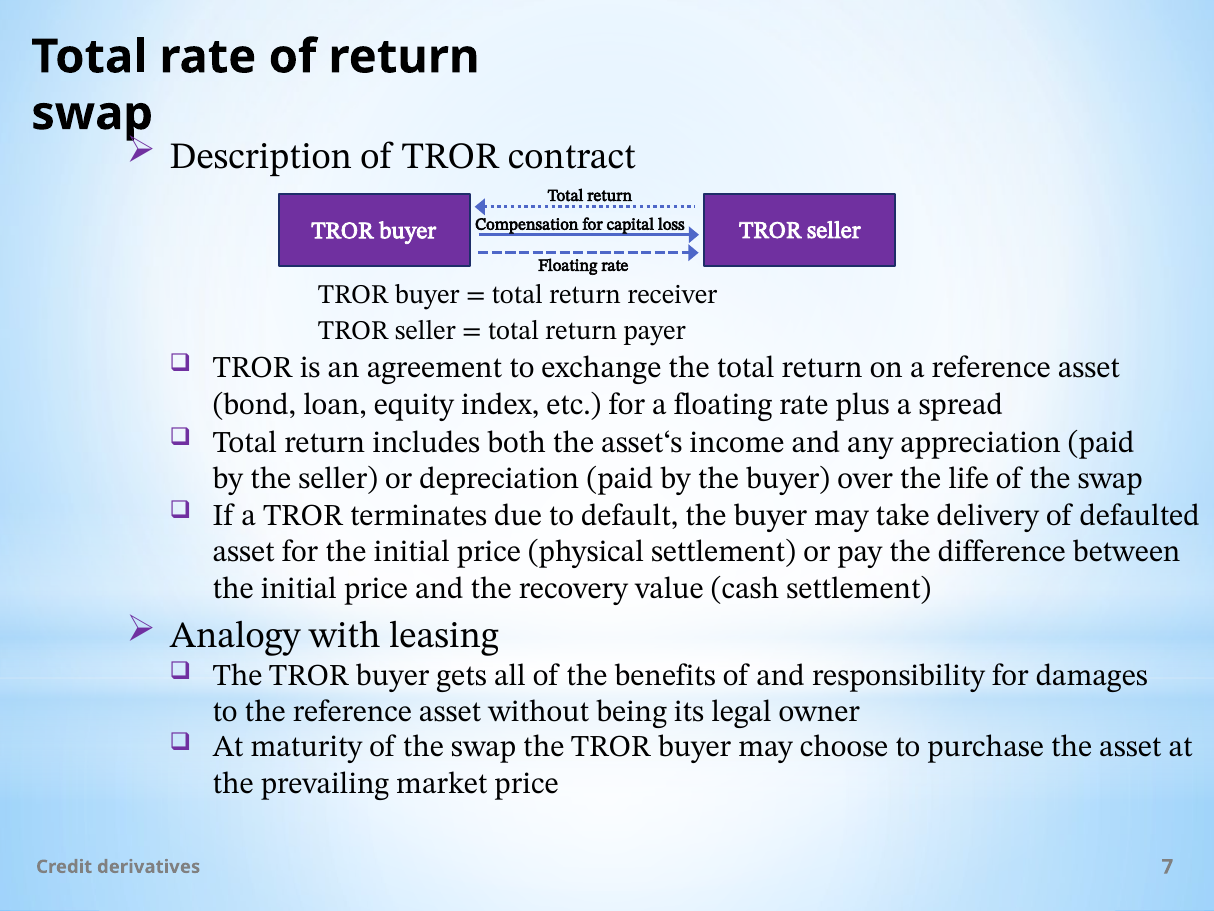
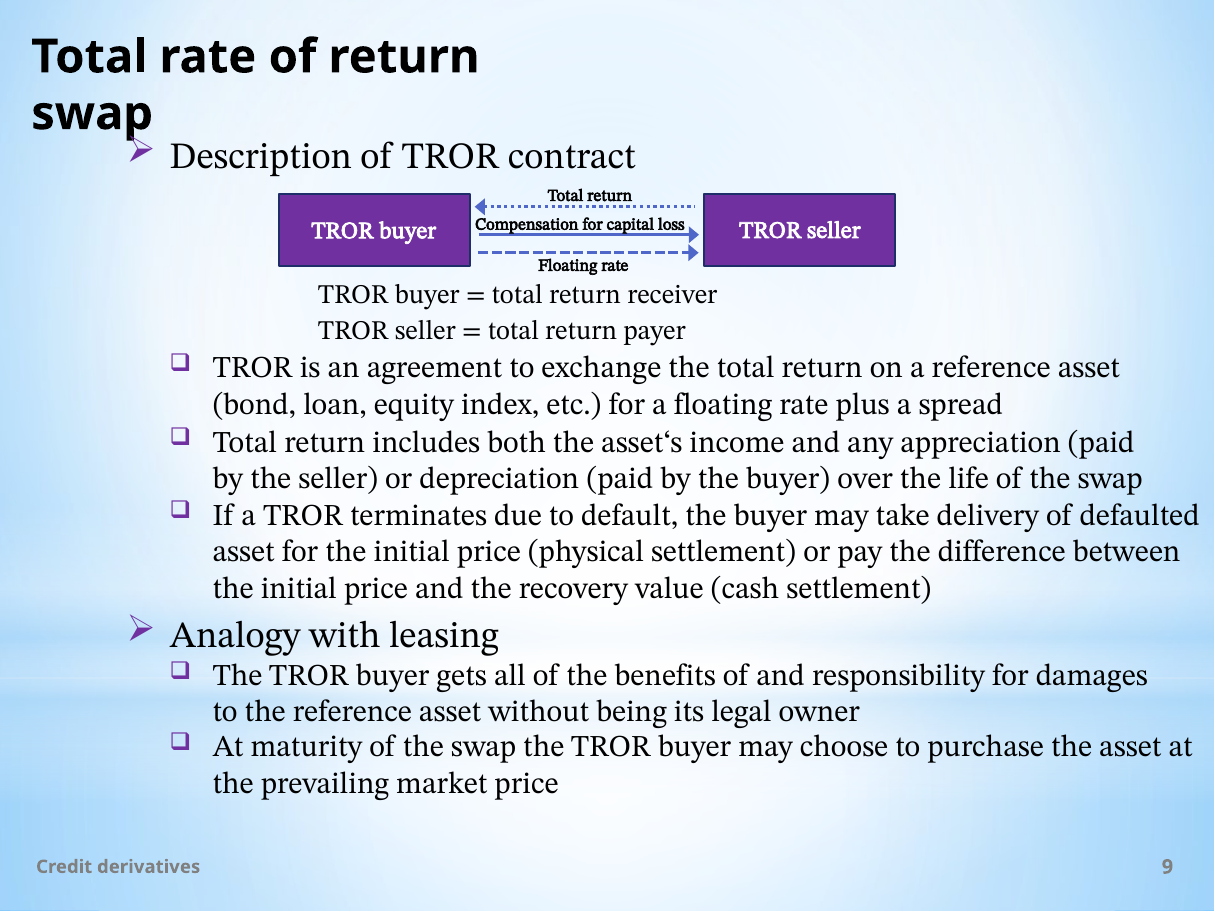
7: 7 -> 9 (1167, 866)
